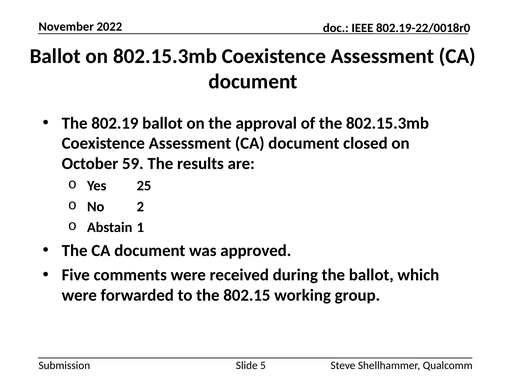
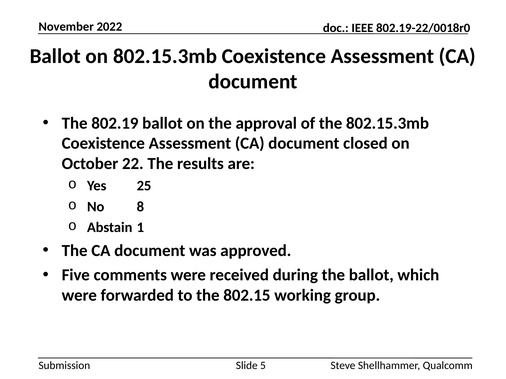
59: 59 -> 22 (133, 164)
2: 2 -> 8 (140, 207)
